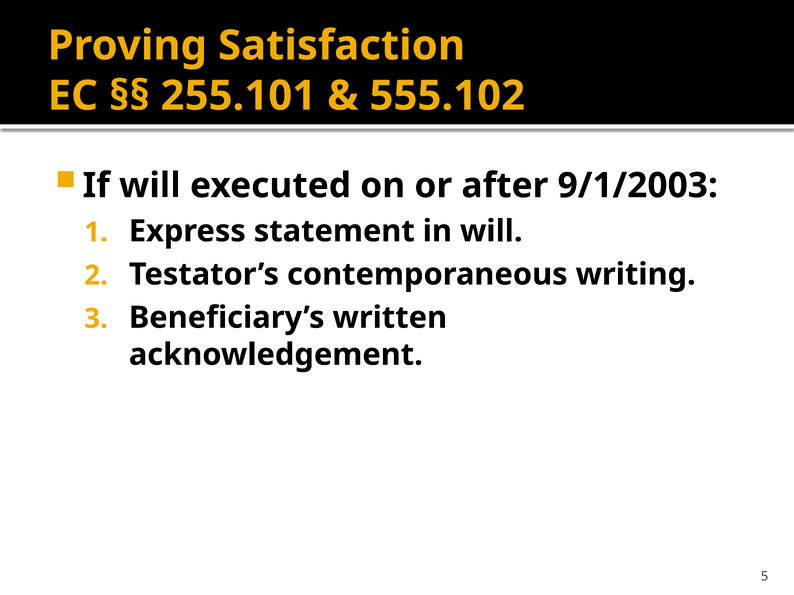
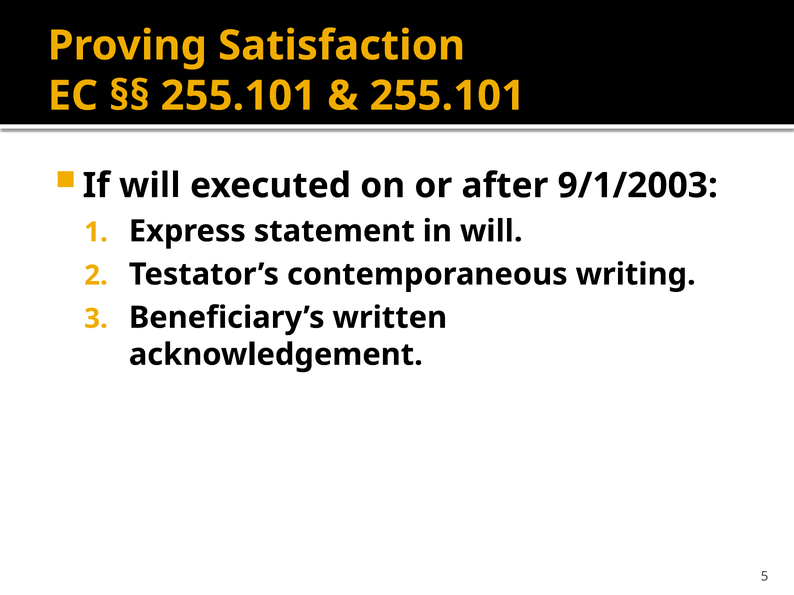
555.102: 555.102 -> 255.101 (447, 96)
